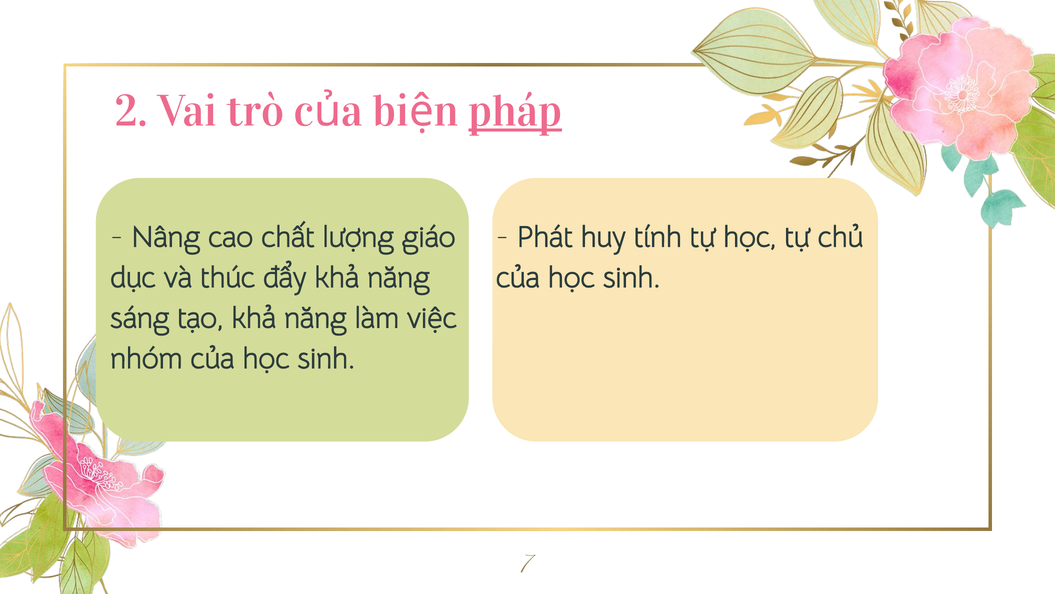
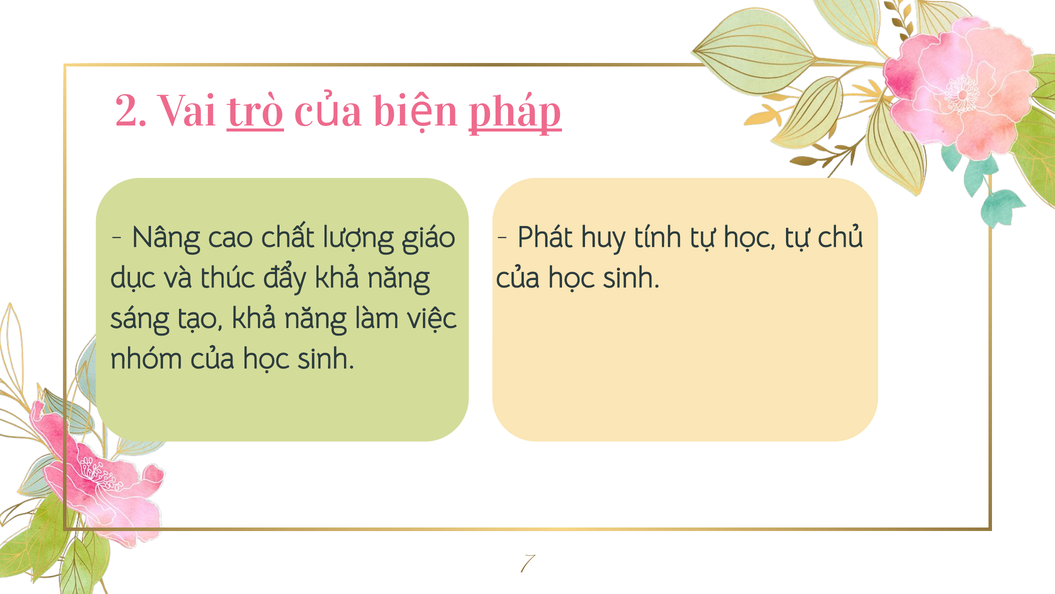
trò underline: none -> present (255, 111)
